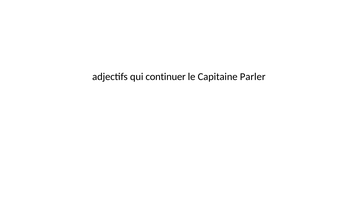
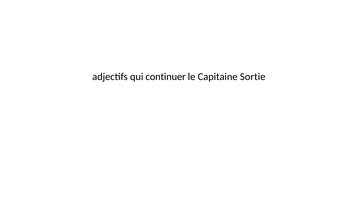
Parler: Parler -> Sortie (253, 77)
